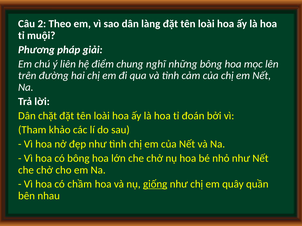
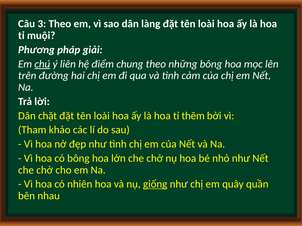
2: 2 -> 3 (42, 24)
chú underline: none -> present (42, 64)
chung nghĩ: nghĩ -> theo (156, 64)
đoán: đoán -> thêm (193, 116)
chầm: chầm -> nhiên (80, 184)
